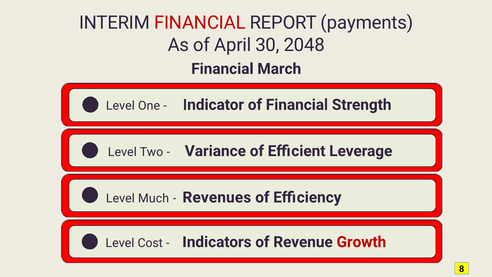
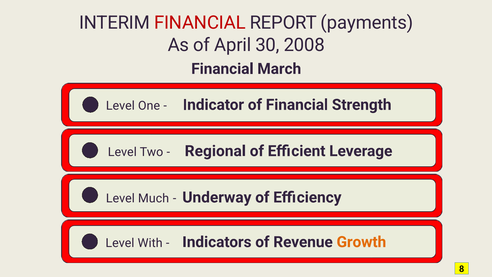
2048: 2048 -> 2008 (304, 45)
Variance: Variance -> Regional (215, 151)
Revenues: Revenues -> Underway (217, 197)
Cost: Cost -> With (150, 243)
Growth colour: red -> orange (361, 242)
